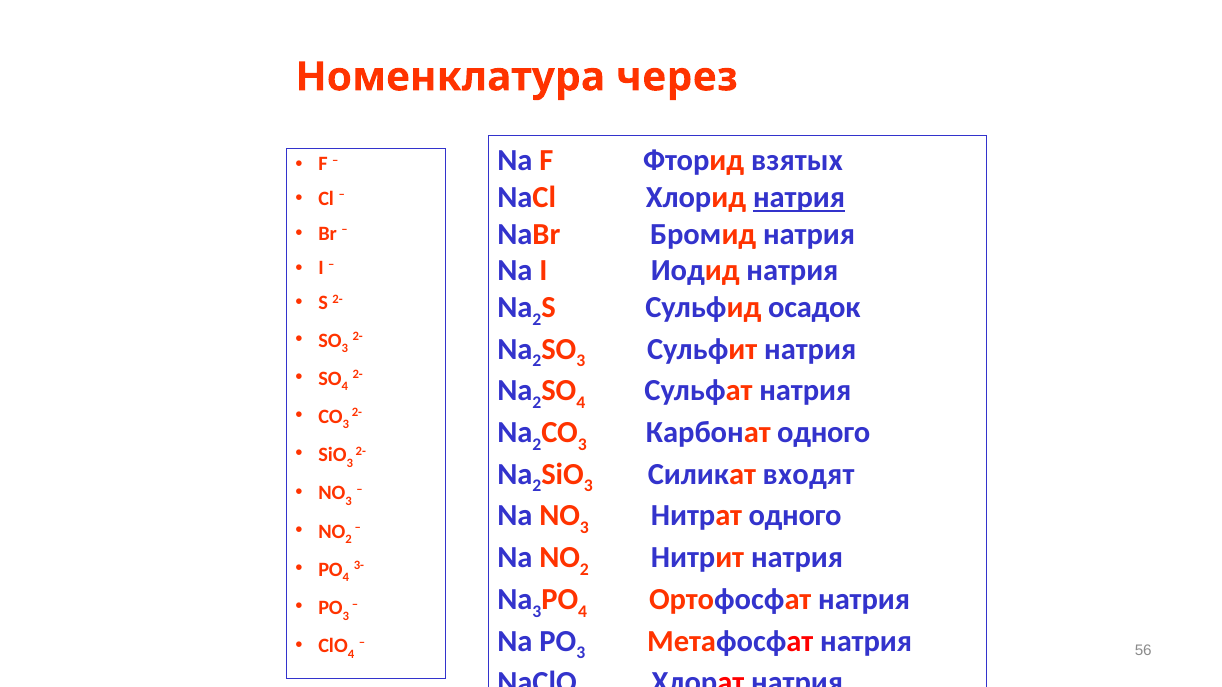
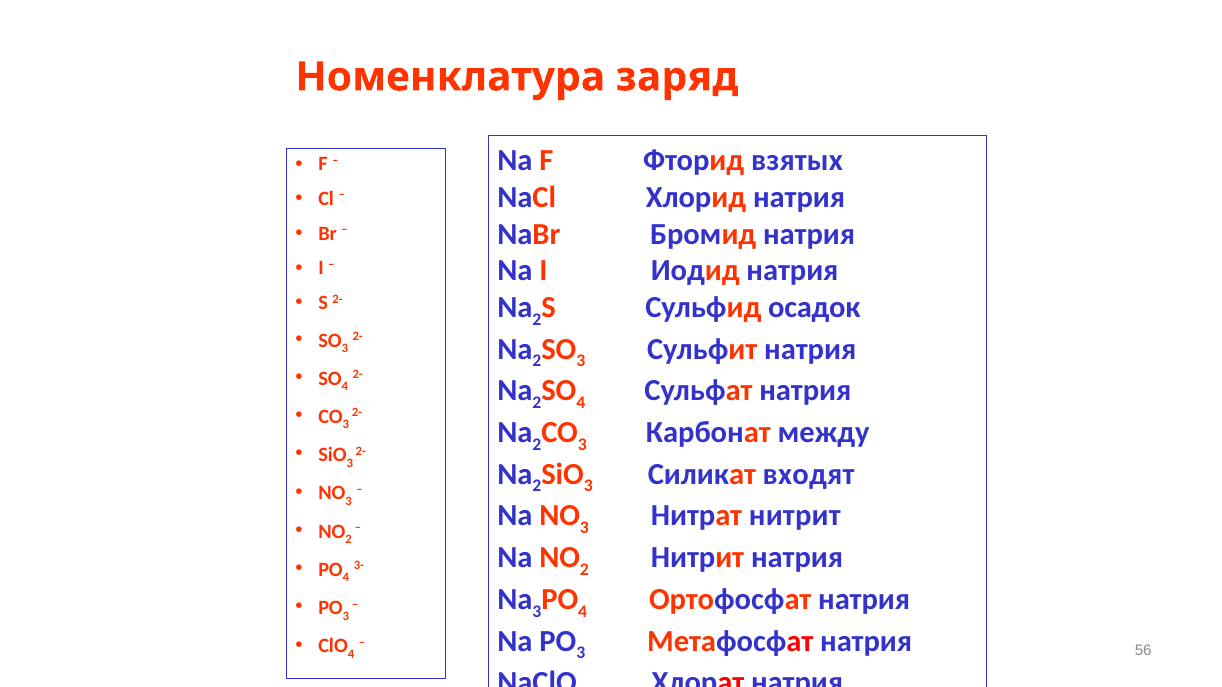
через: через -> заряд (677, 77)
натрия underline: present -> none (799, 198)
Карбонат одного: одного -> между (824, 433)
Нитрат одного: одного -> нитрит (795, 516)
